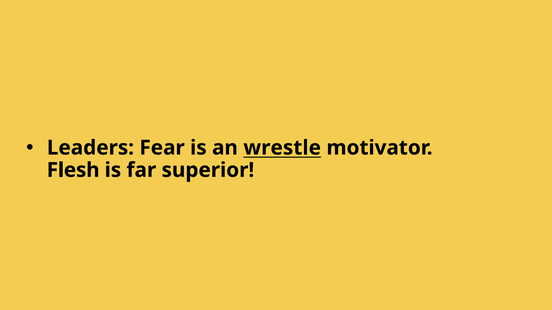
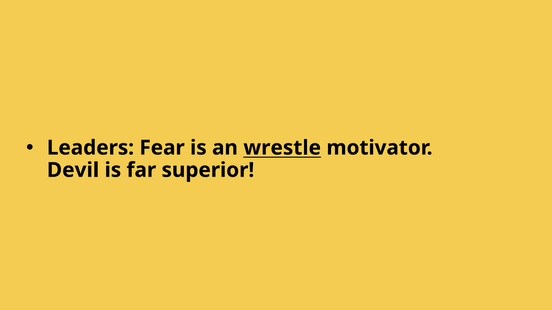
Flesh: Flesh -> Devil (73, 170)
